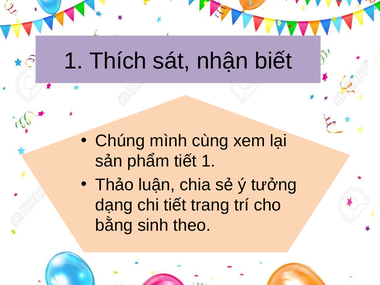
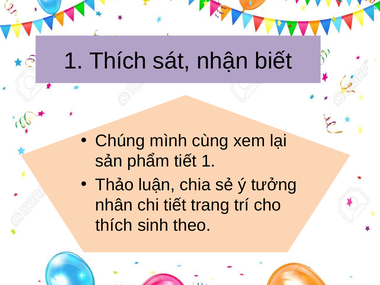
dạng: dạng -> nhân (114, 205)
bằng: bằng -> thích (114, 225)
